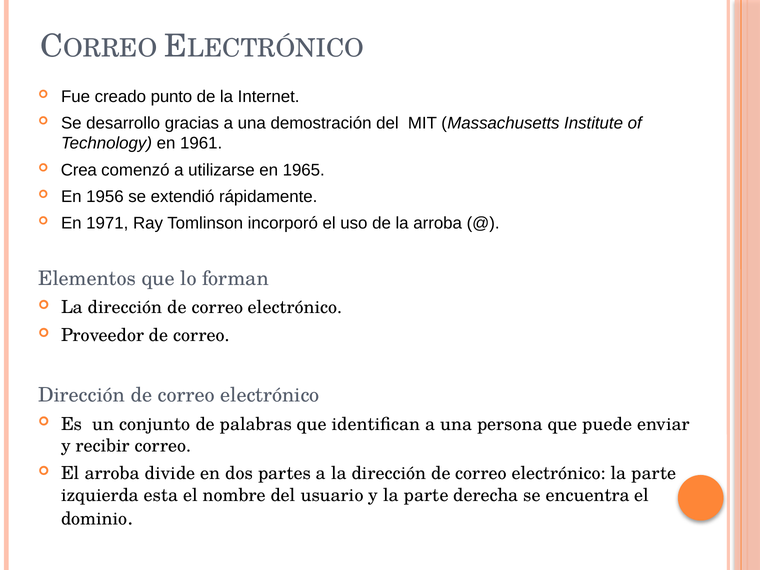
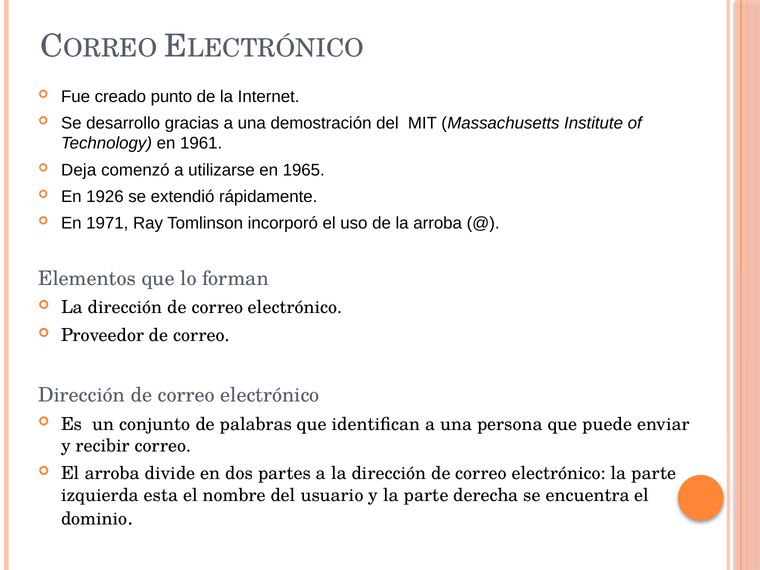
Crea: Crea -> Deja (79, 170)
1956: 1956 -> 1926 (105, 197)
